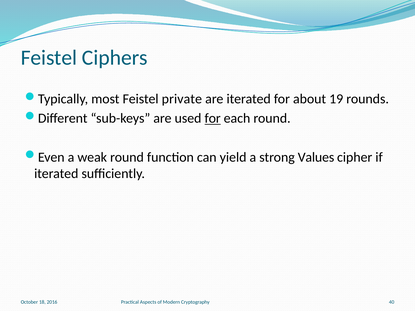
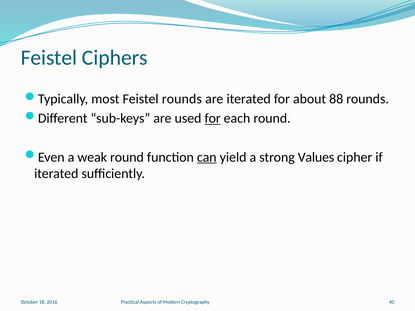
Feistel private: private -> rounds (182, 99)
19: 19 -> 88 (336, 99)
can underline: none -> present (207, 157)
